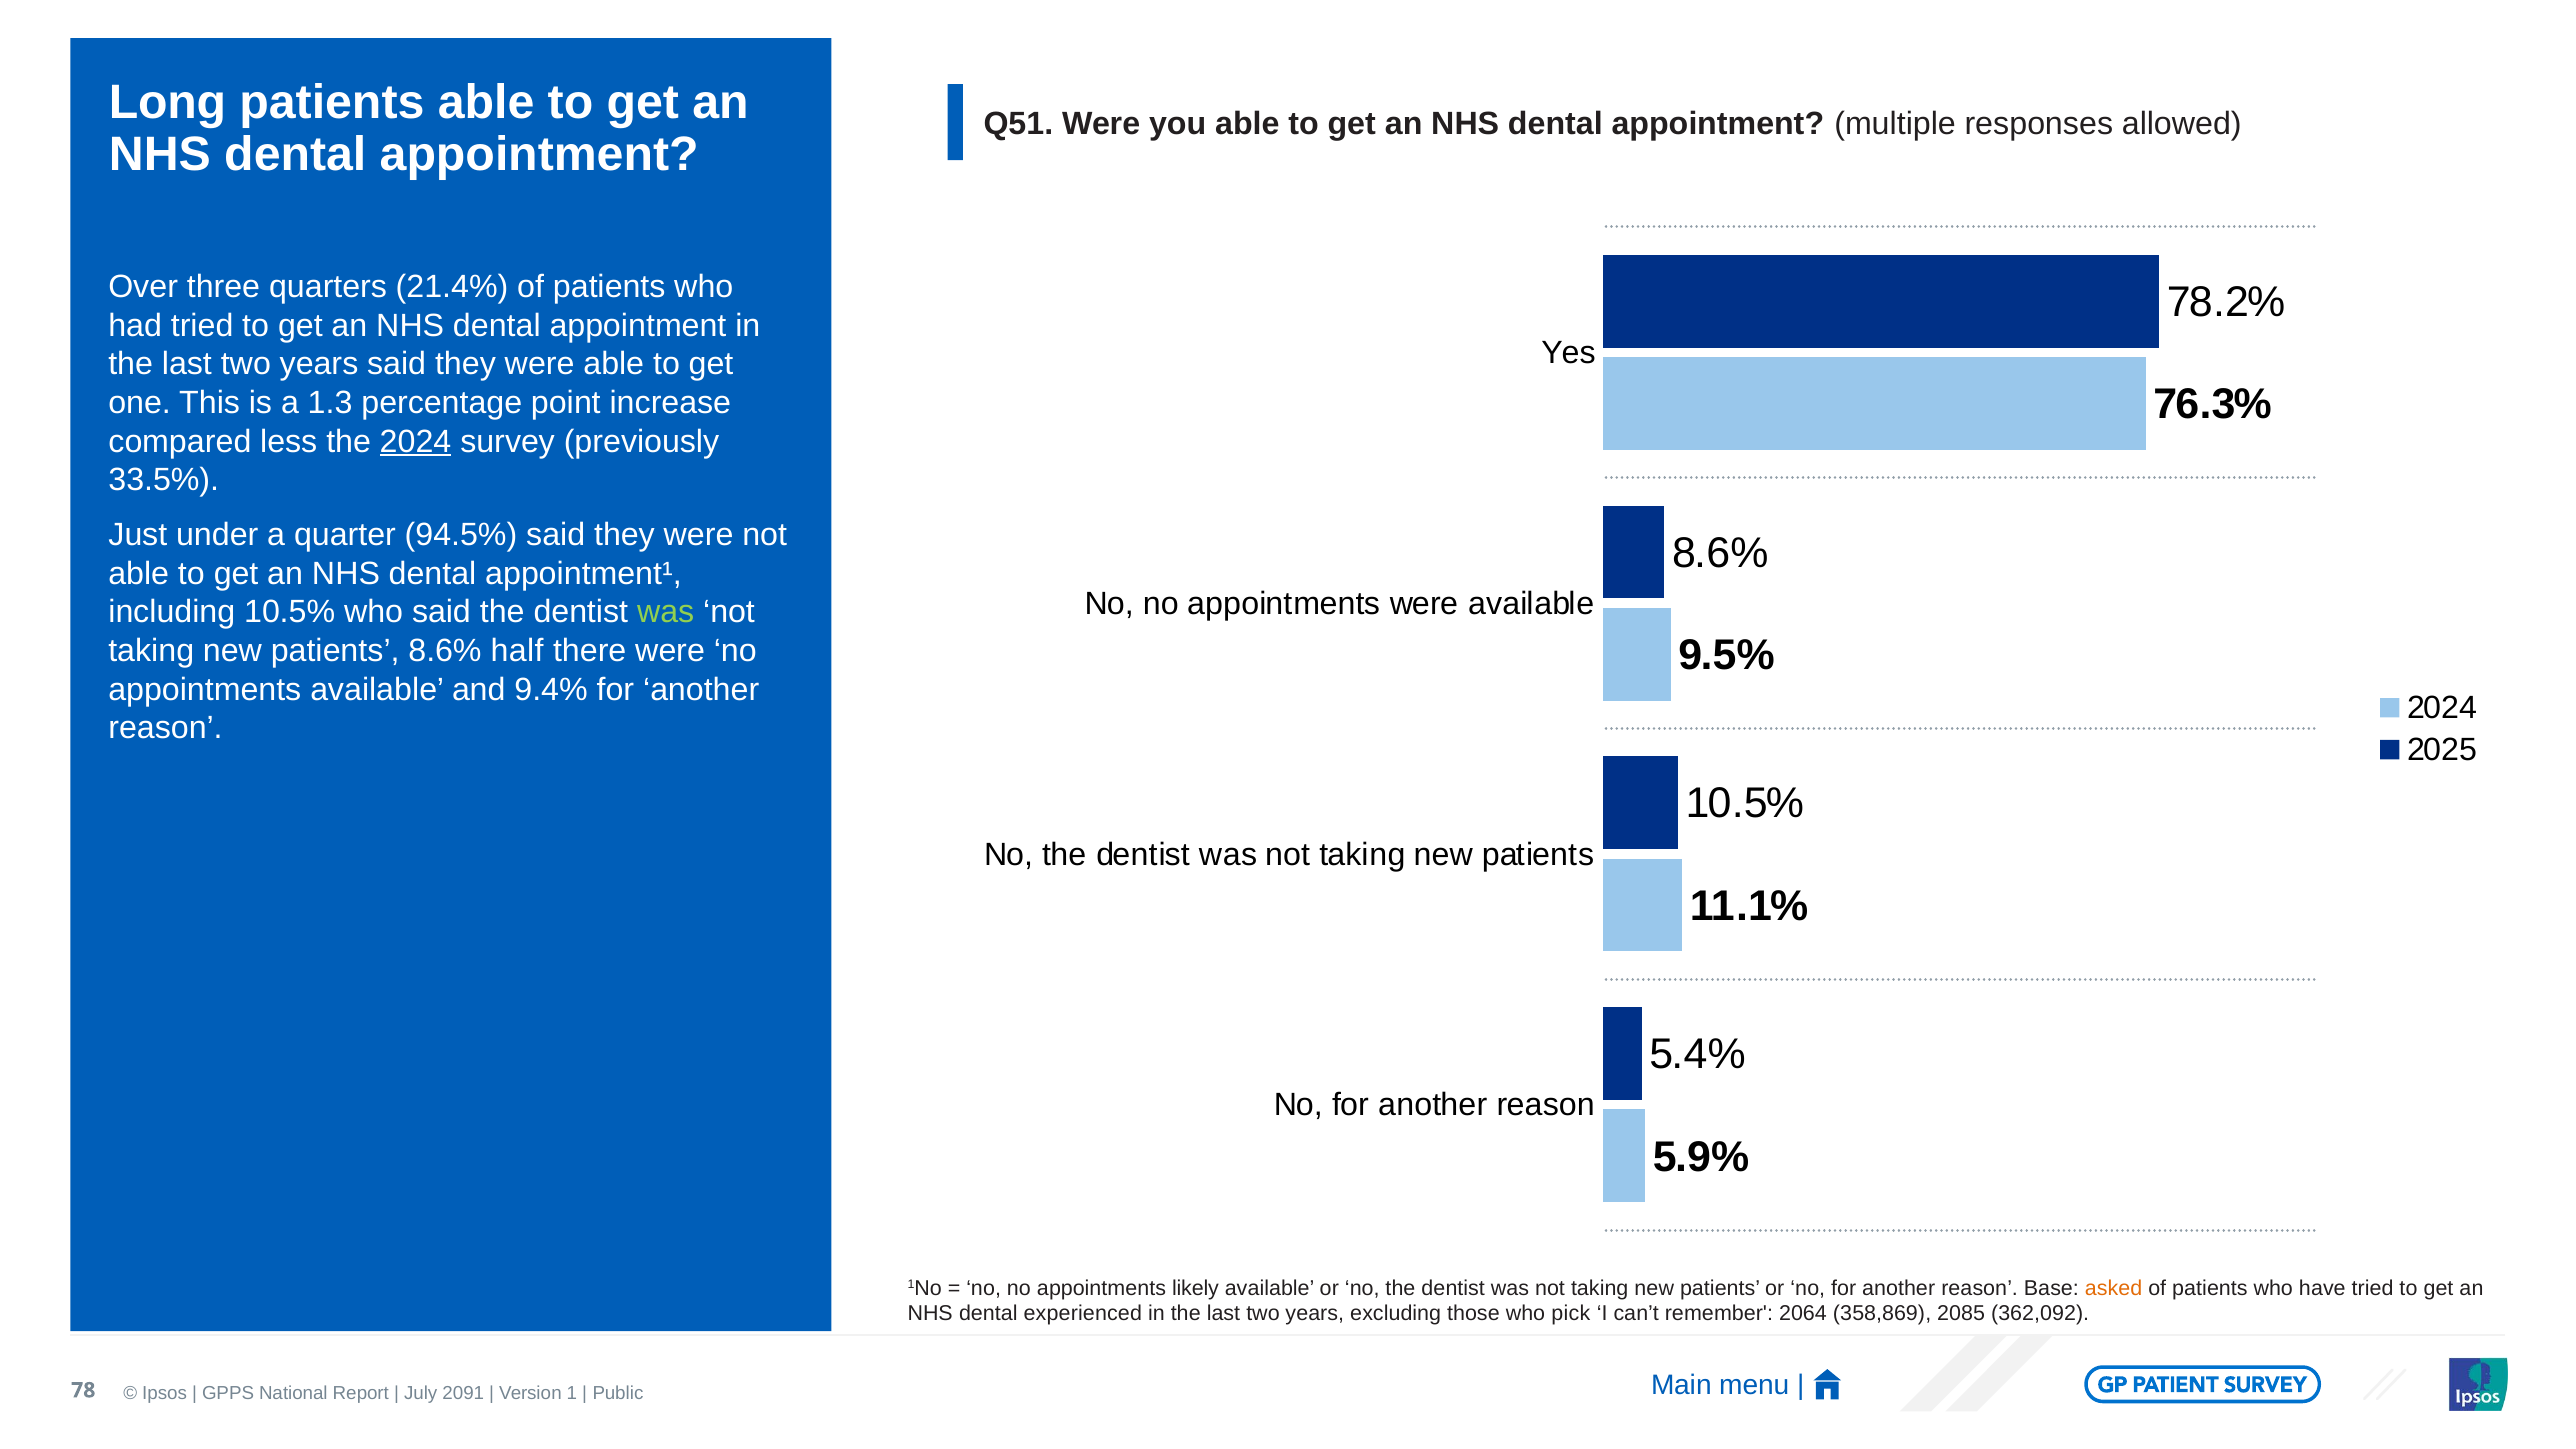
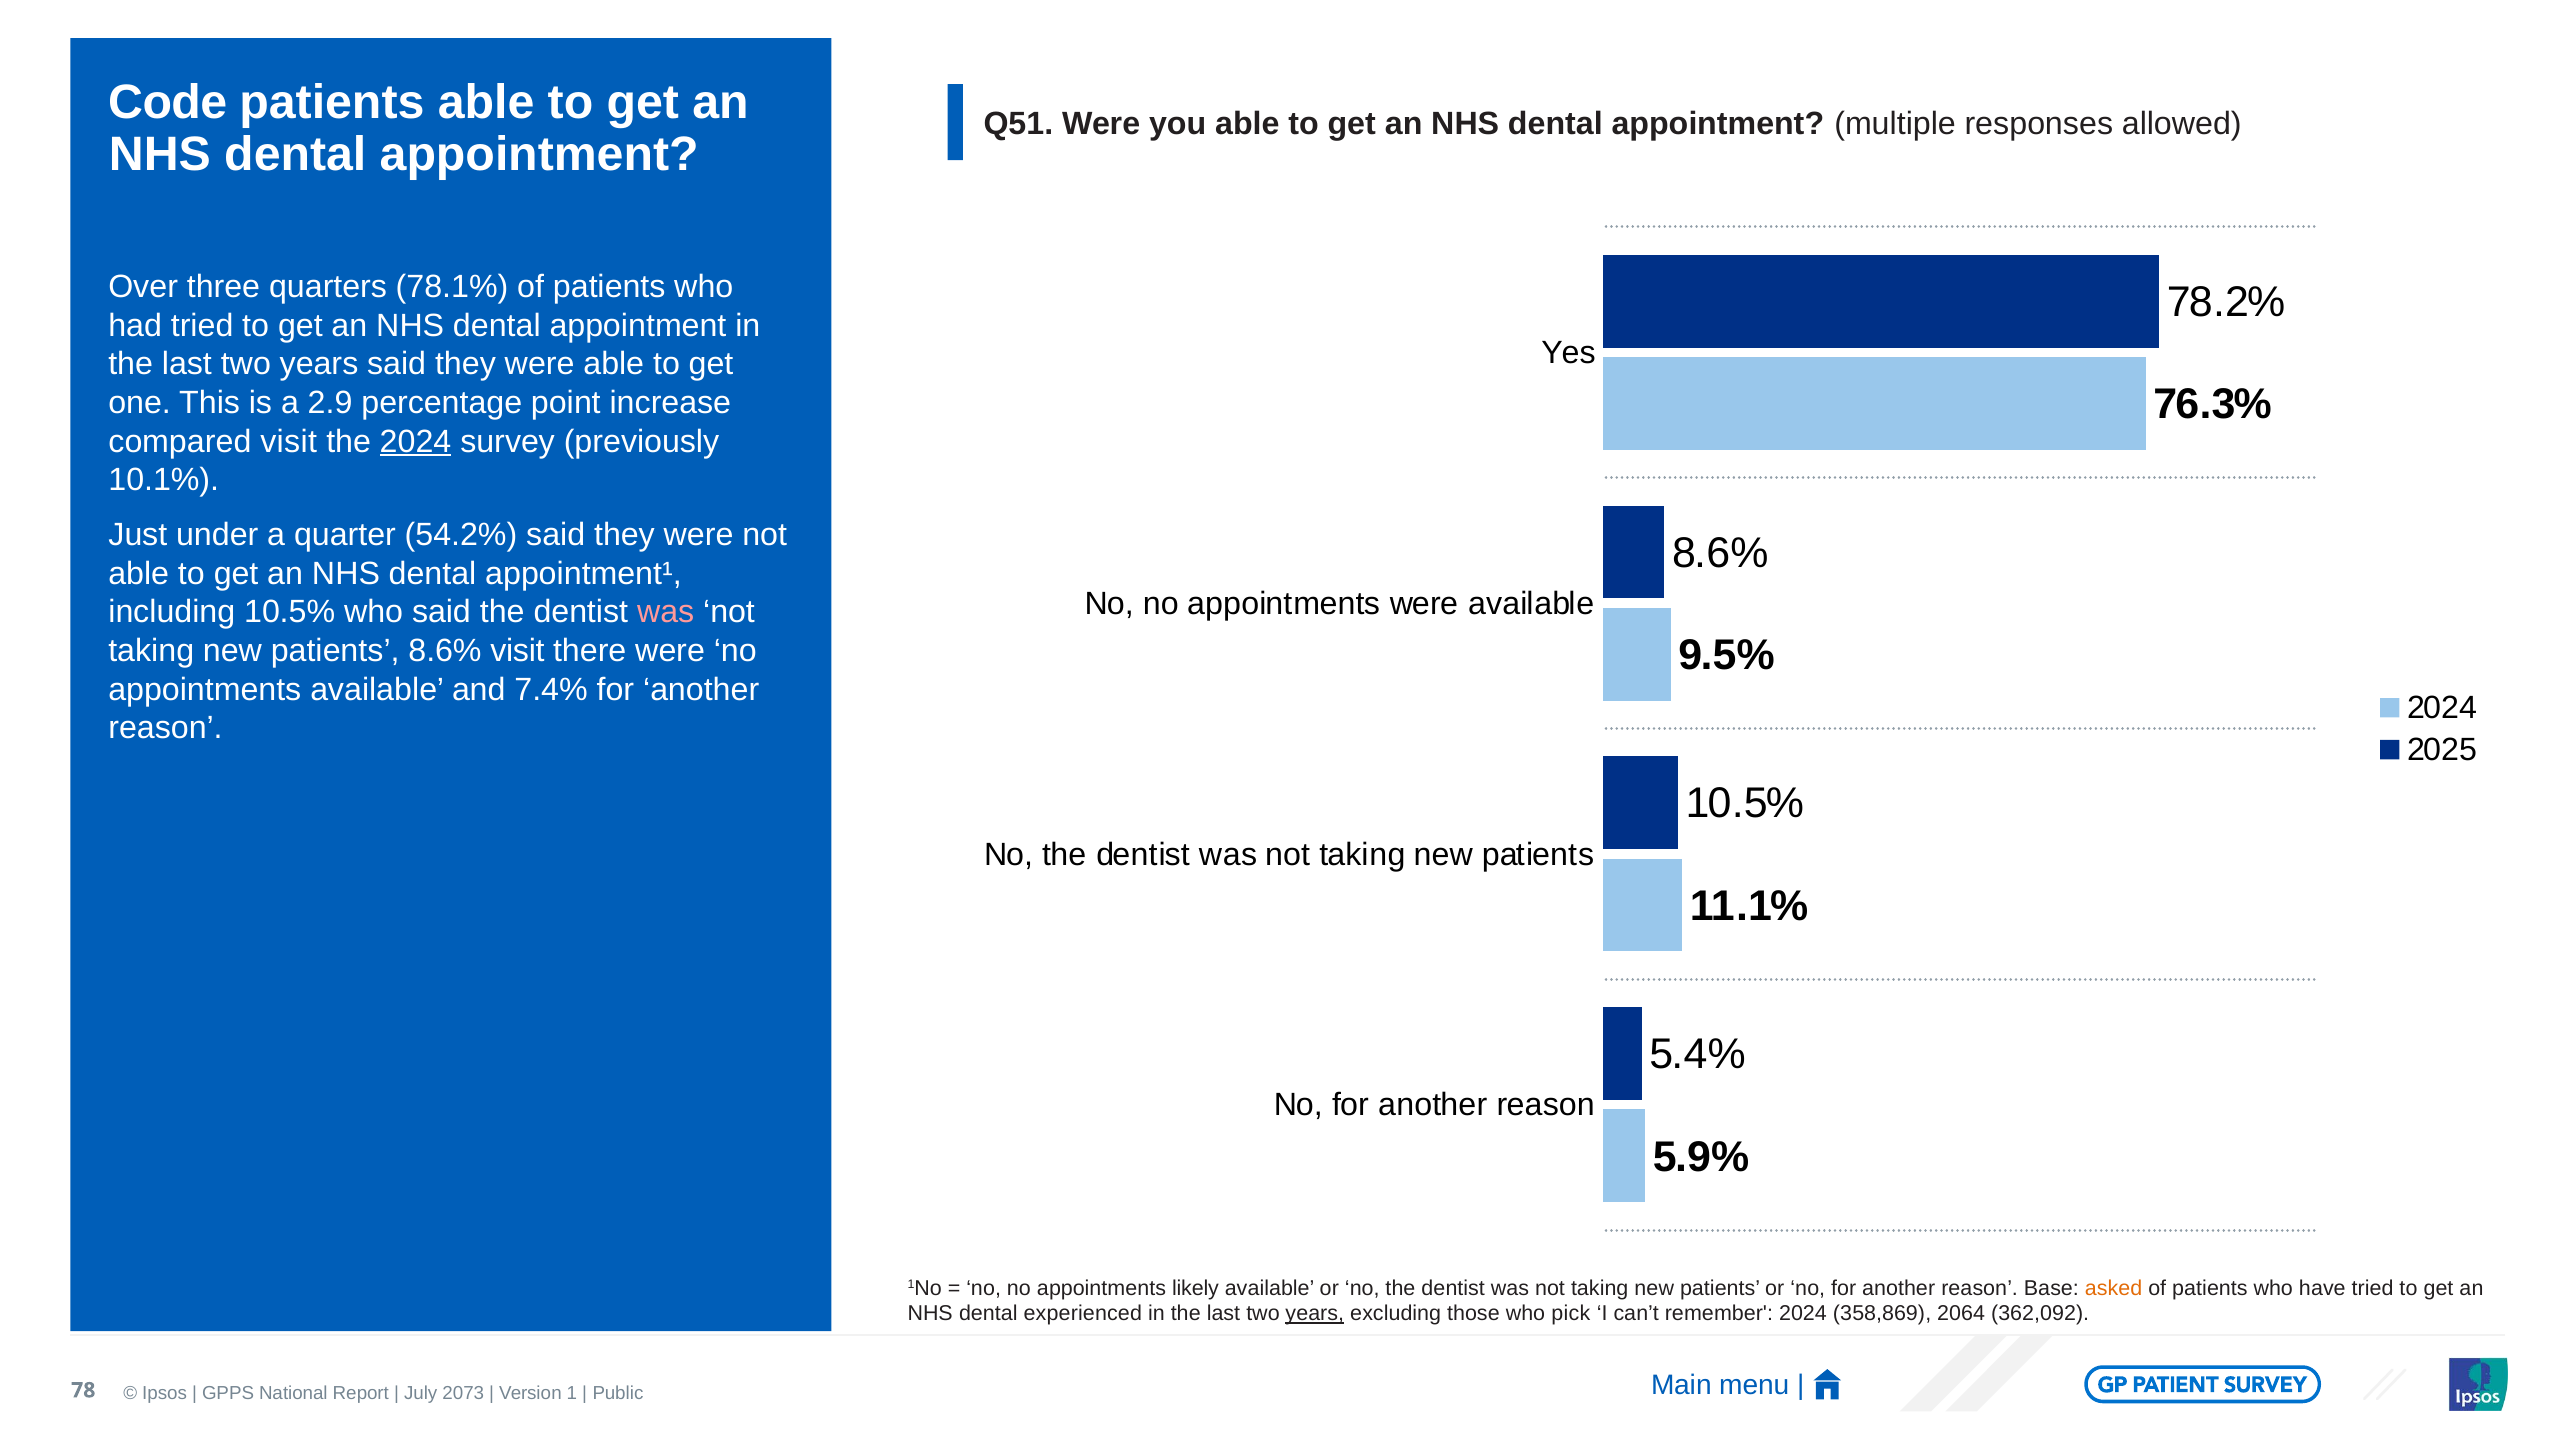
Long: Long -> Code (168, 102)
21.4%: 21.4% -> 78.1% (452, 287)
1.3: 1.3 -> 2.9 (330, 403)
compared less: less -> visit (289, 441)
33.5%: 33.5% -> 10.1% (164, 480)
94.5%: 94.5% -> 54.2% (461, 535)
was colour: light green -> pink (666, 612)
8.6% half: half -> visit (517, 651)
9.4%: 9.4% -> 7.4% (551, 689)
years underline: none -> present (1315, 1314)
remember 2064: 2064 -> 2024 (1803, 1314)
2085: 2085 -> 2064 (1961, 1314)
2091: 2091 -> 2073 (463, 1393)
